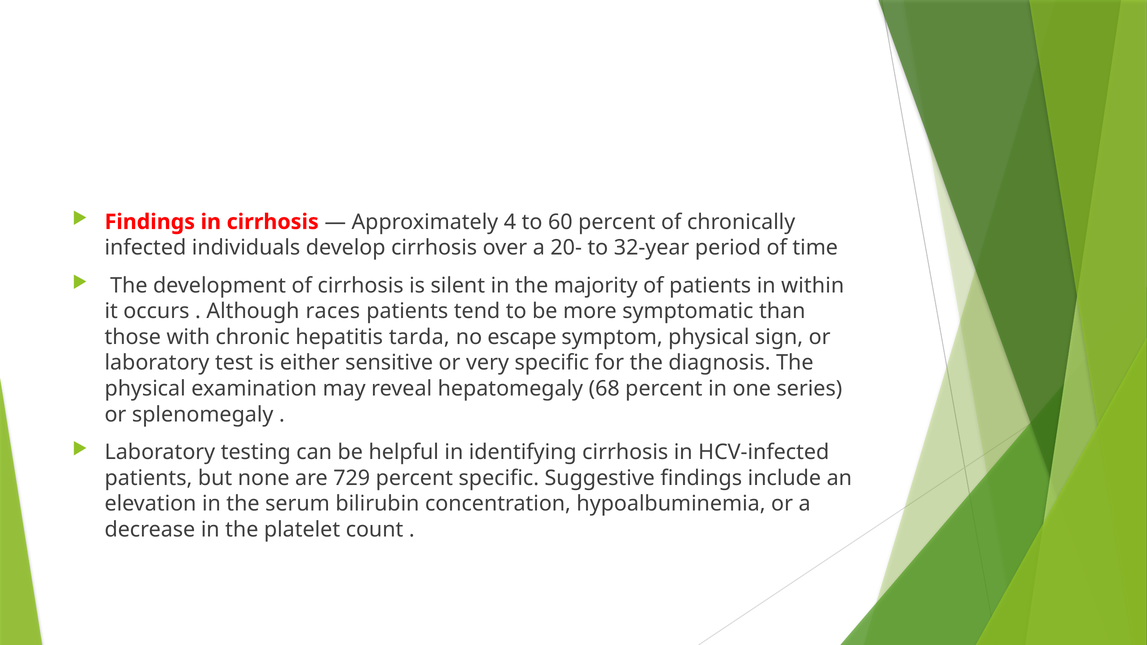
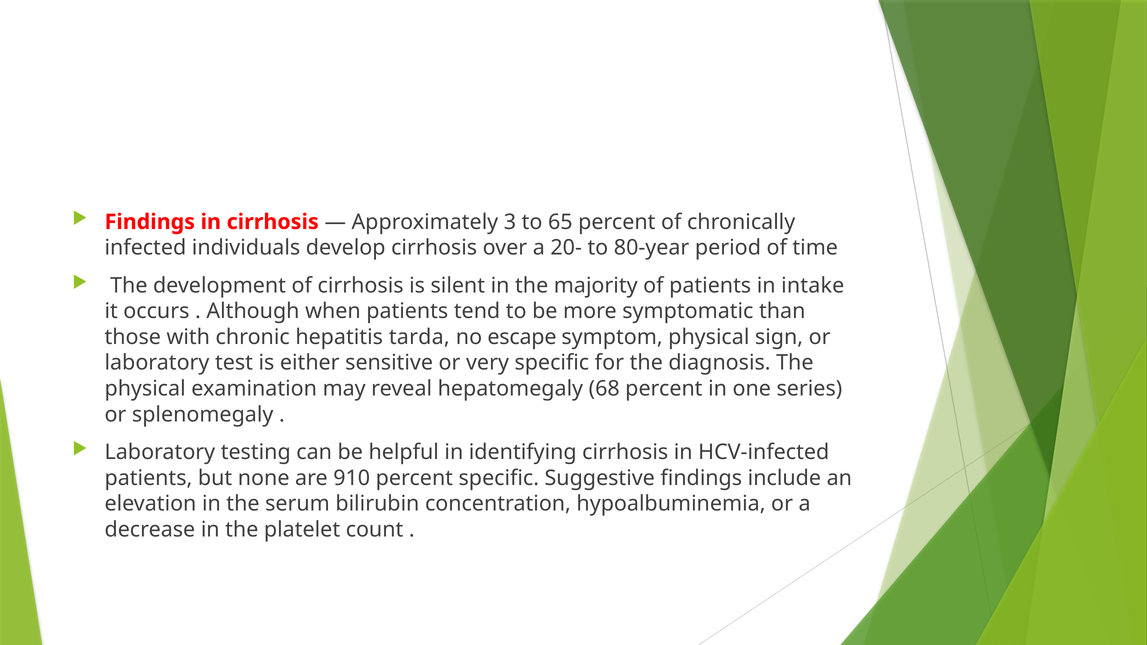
4: 4 -> 3 (510, 222)
60: 60 -> 65 (560, 222)
32-year: 32-year -> 80-year (652, 248)
within: within -> intake (813, 286)
races: races -> when (333, 311)
729: 729 -> 910 (352, 478)
